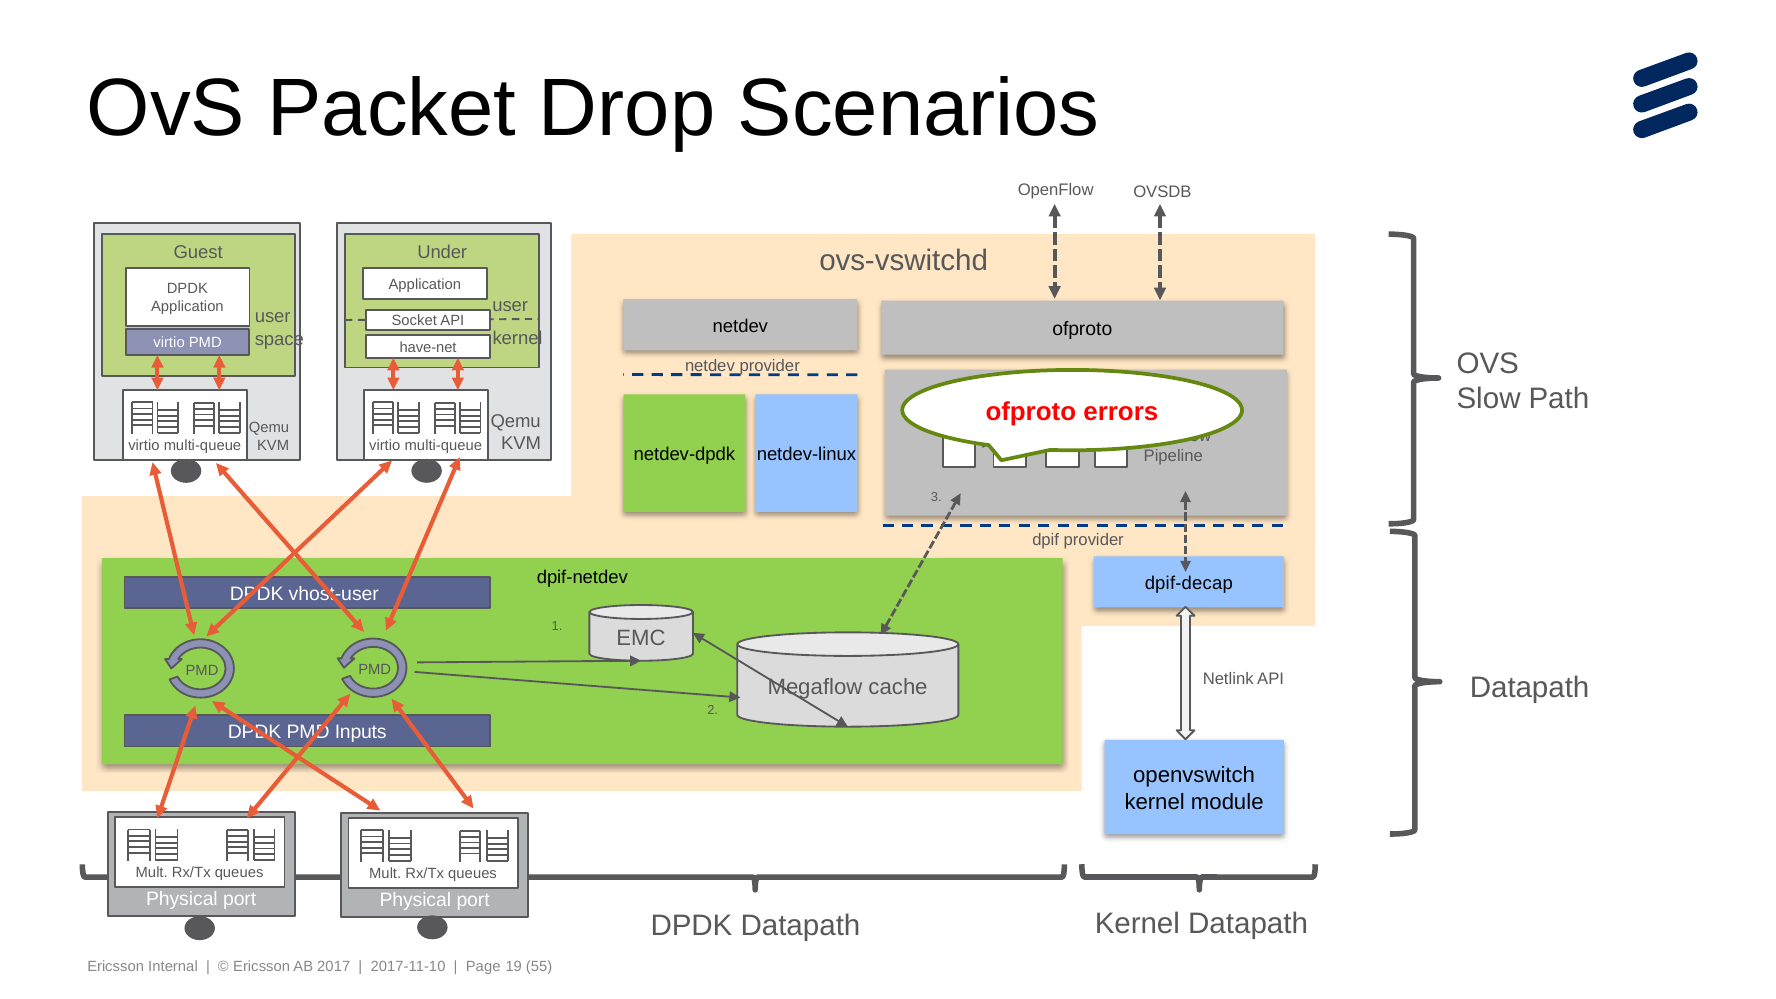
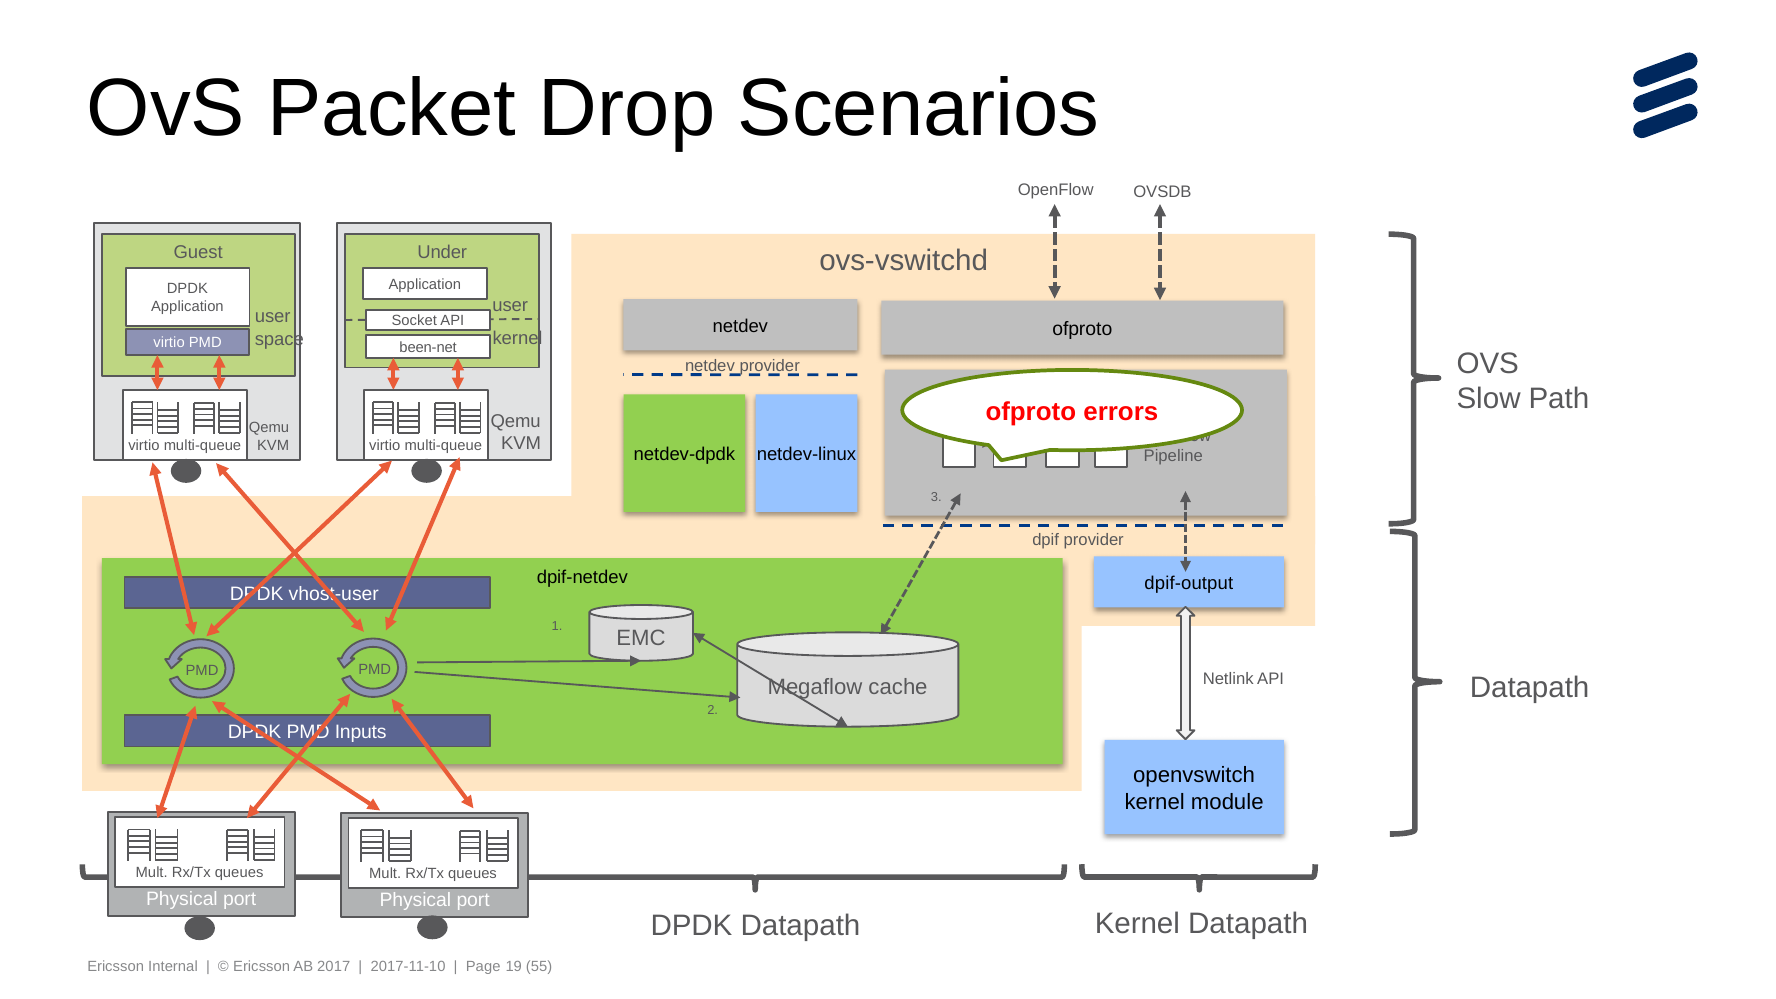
have-net: have-net -> been-net (428, 347)
dpif-decap: dpif-decap -> dpif-output (1189, 583)
